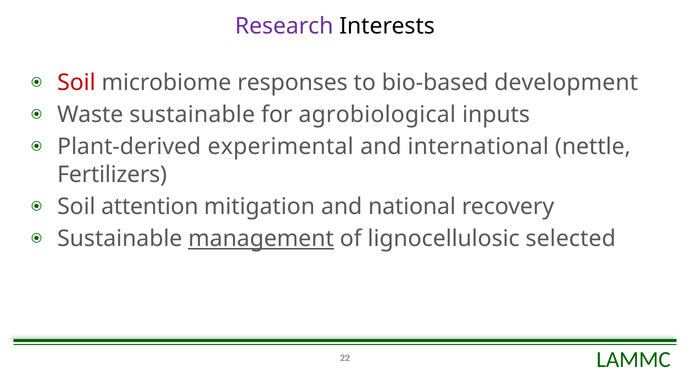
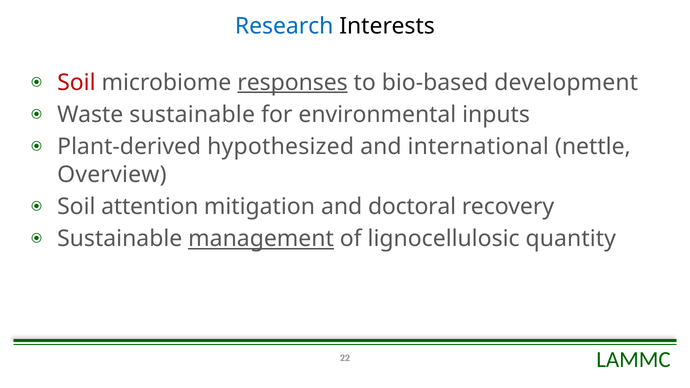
Research colour: purple -> blue (284, 26)
responses underline: none -> present (293, 83)
agrobiological: agrobiological -> environmental (377, 115)
experimental: experimental -> hypothesized (281, 147)
Fertilizers: Fertilizers -> Overview (112, 174)
national: national -> doctoral (412, 207)
selected: selected -> quantity (571, 239)
